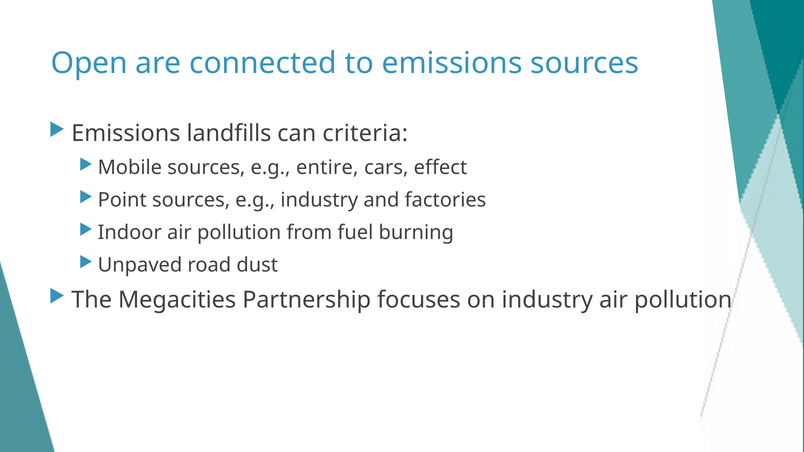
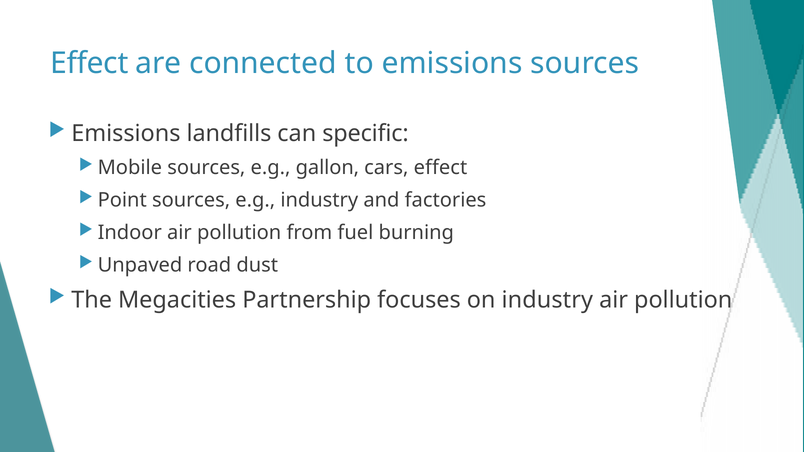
Open: Open -> Effect (89, 63)
criteria: criteria -> specific (365, 134)
entire: entire -> gallon (327, 168)
